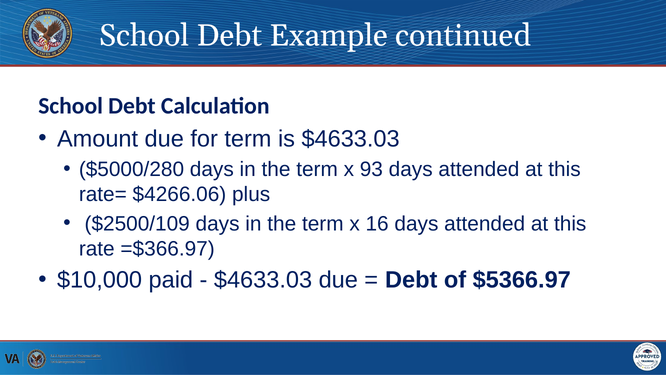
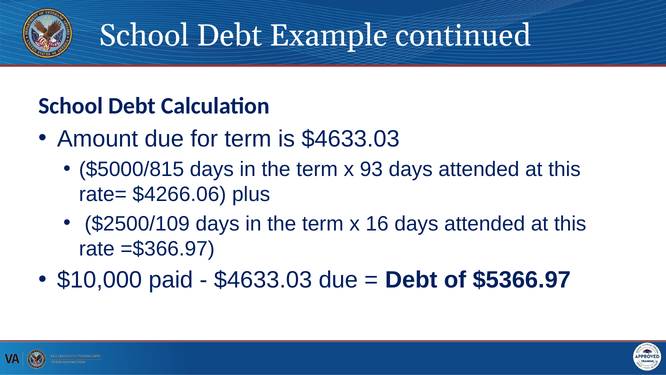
$5000/280: $5000/280 -> $5000/815 (131, 169)
